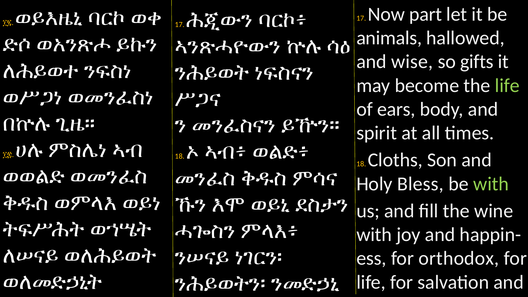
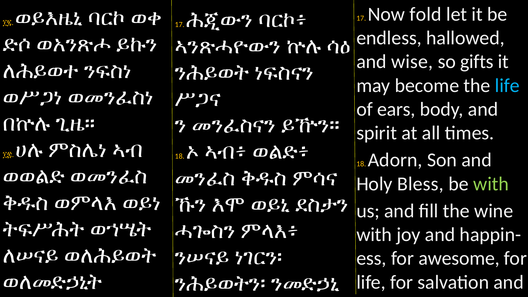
part: part -> fold (426, 14)
animals: animals -> endless (389, 38)
life colour: light green -> light blue (507, 85)
Cloths: Cloths -> Adorn (395, 160)
orthodox: orthodox -> awesome (459, 258)
